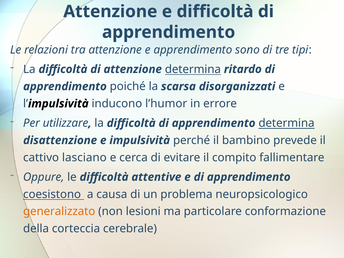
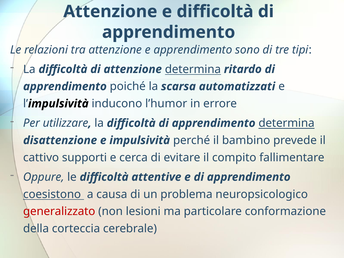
disorganizzati: disorganizzati -> automatizzati (237, 86)
lasciano: lasciano -> supporti (84, 158)
generalizzato colour: orange -> red (59, 211)
